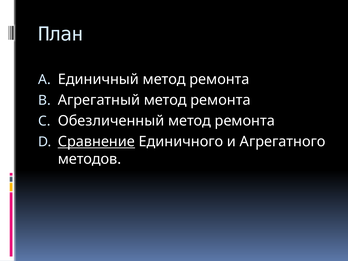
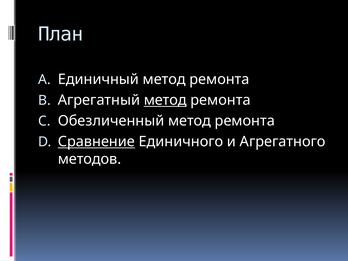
метод underline: none -> present (165, 100)
